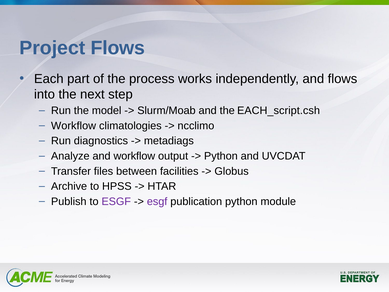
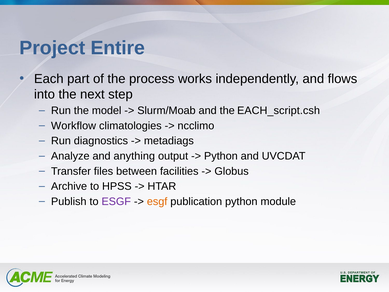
Project Flows: Flows -> Entire (118, 48)
and workflow: workflow -> anything (134, 156)
esgf colour: purple -> orange (157, 201)
